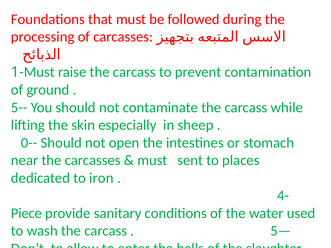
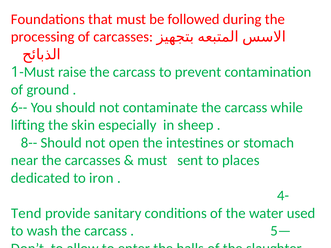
5--: 5-- -> 6-- (19, 108)
0--: 0-- -> 8-- (29, 143)
Piece: Piece -> Tend (26, 213)
